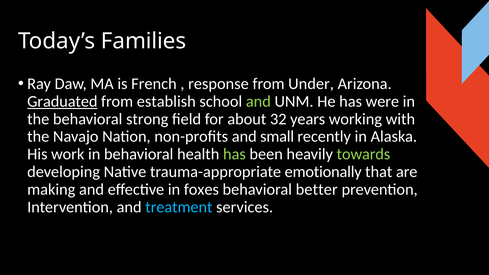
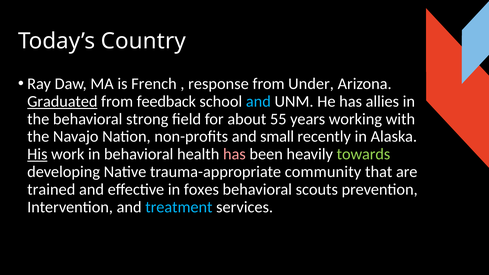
Families: Families -> Country (144, 41)
establish: establish -> feedback (166, 101)
and colour: light green -> light blue (258, 101)
were: were -> allies (382, 101)
32: 32 -> 55 (278, 119)
His underline: none -> present (37, 154)
has colour: light green -> pink (234, 154)
emotionally: emotionally -> community (323, 172)
making: making -> trained (51, 189)
better: better -> scouts (317, 189)
